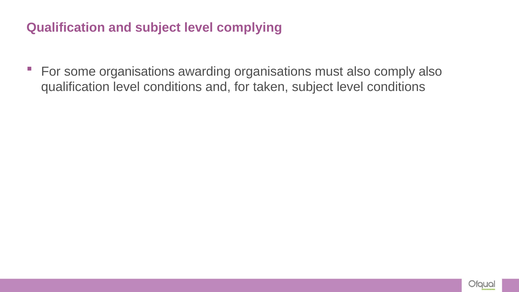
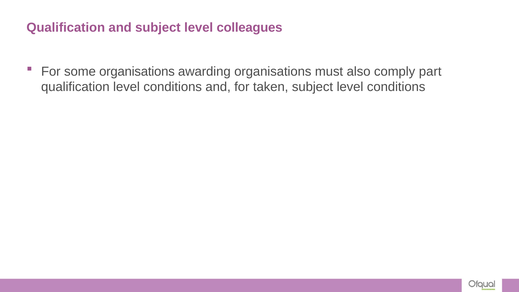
complying: complying -> colleagues (250, 27)
comply also: also -> part (430, 71)
